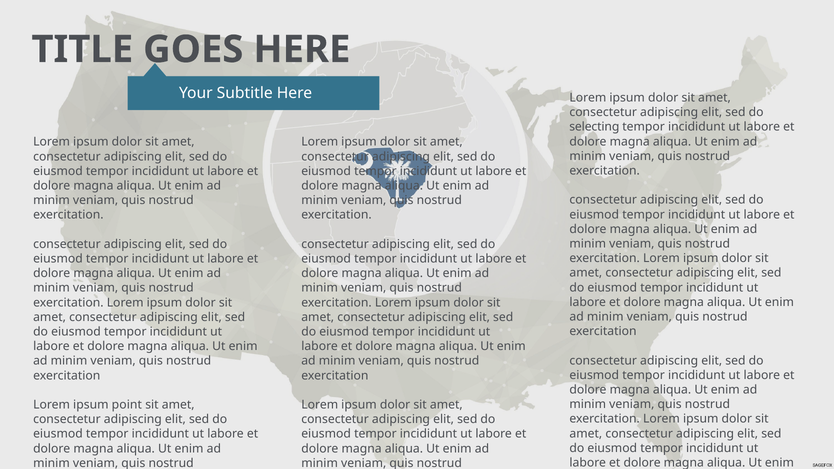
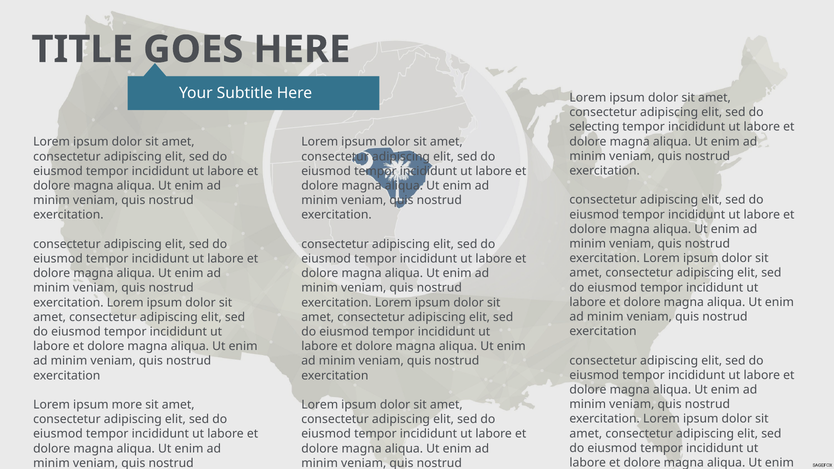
point: point -> more (127, 405)
